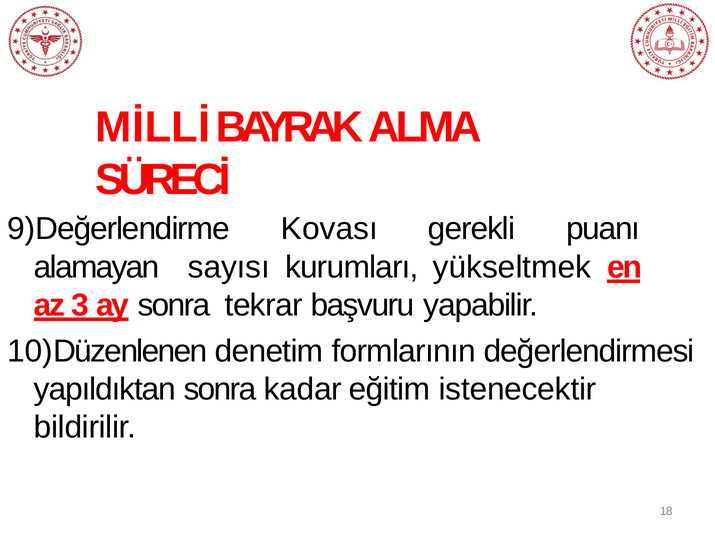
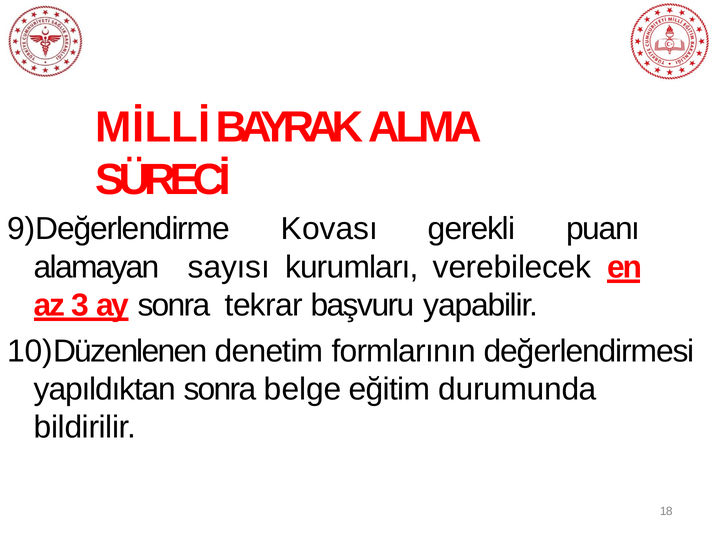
yükseltmek: yükseltmek -> verebilecek (512, 267)
kadar: kadar -> belge (303, 389)
istenecektir: istenecektir -> durumunda (518, 389)
